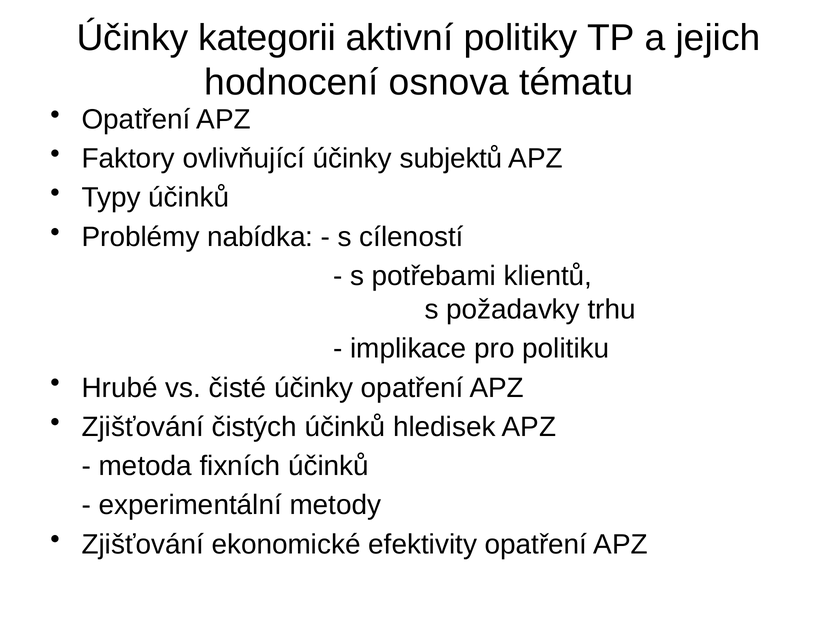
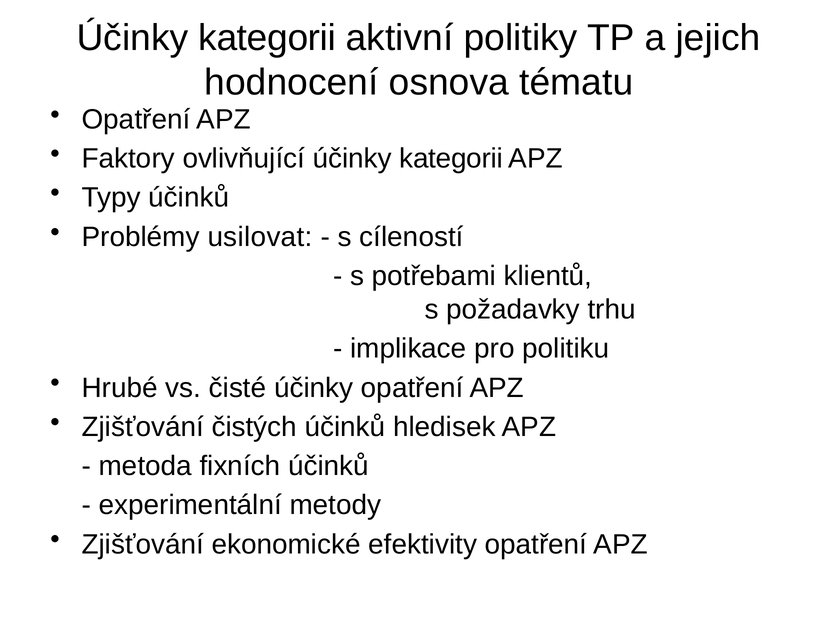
ovlivňující účinky subjektů: subjektů -> kategorii (451, 158)
nabídka: nabídka -> usilovat (260, 237)
